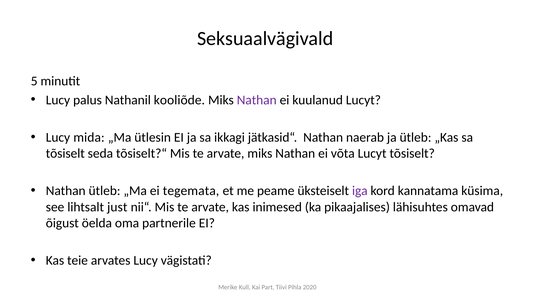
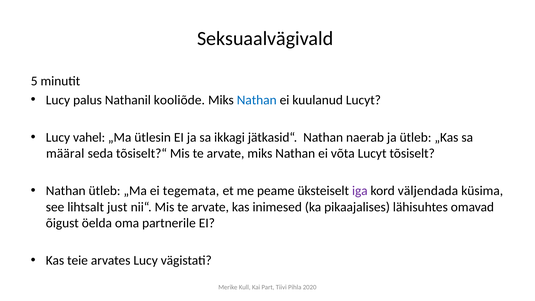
Nathan colour: purple -> blue (257, 100)
mida: mida -> vahel (89, 137)
tõsiselt: tõsiselt -> määral (65, 153)
kannatama: kannatama -> väljendada (428, 191)
